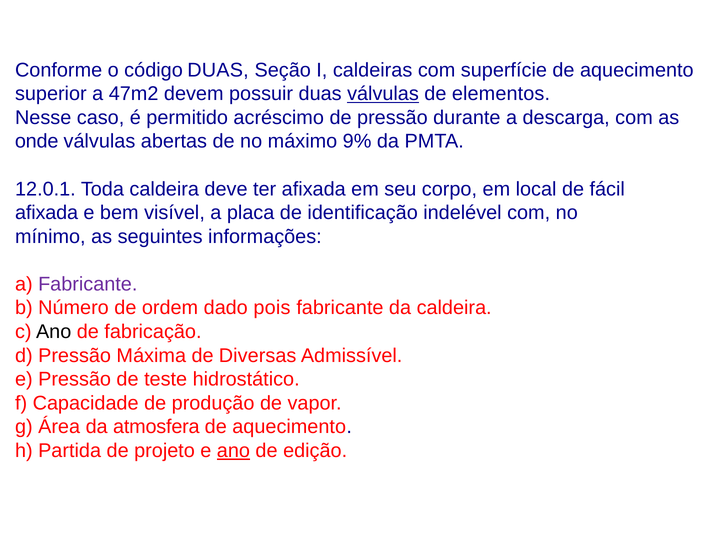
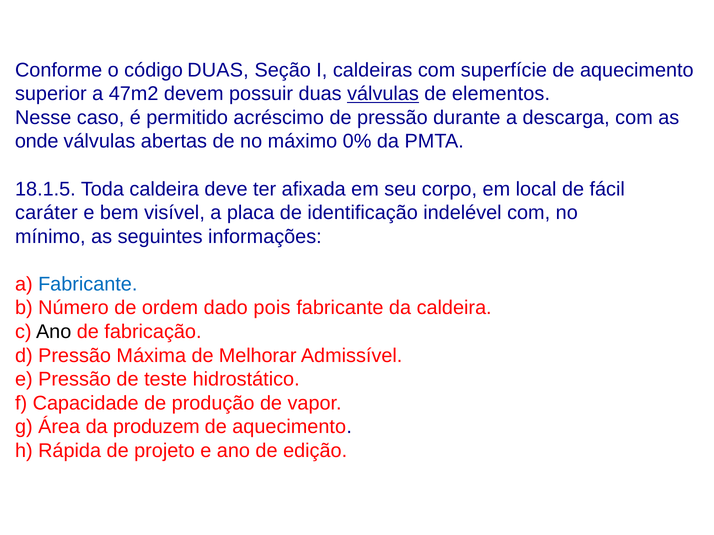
9%: 9% -> 0% (357, 142)
12.0.1: 12.0.1 -> 18.1.5 (45, 189)
afixada: afixada -> caráter (46, 213)
Fabricante colour: purple -> blue (88, 284)
Diversas: Diversas -> Melhorar (258, 356)
atmosfera: atmosfera -> produzem (156, 427)
Partida: Partida -> Rápida (70, 451)
ano underline: present -> none (233, 451)
